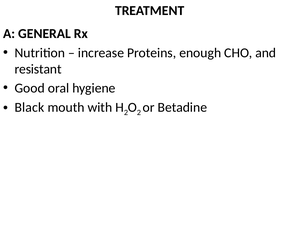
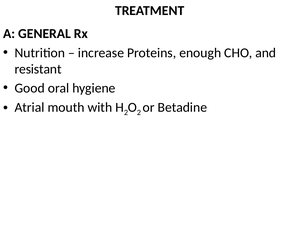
Black: Black -> Atrial (29, 107)
